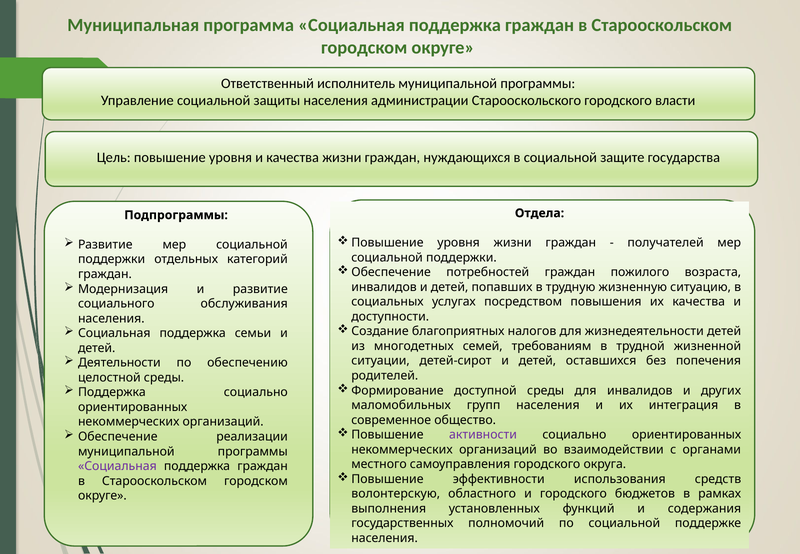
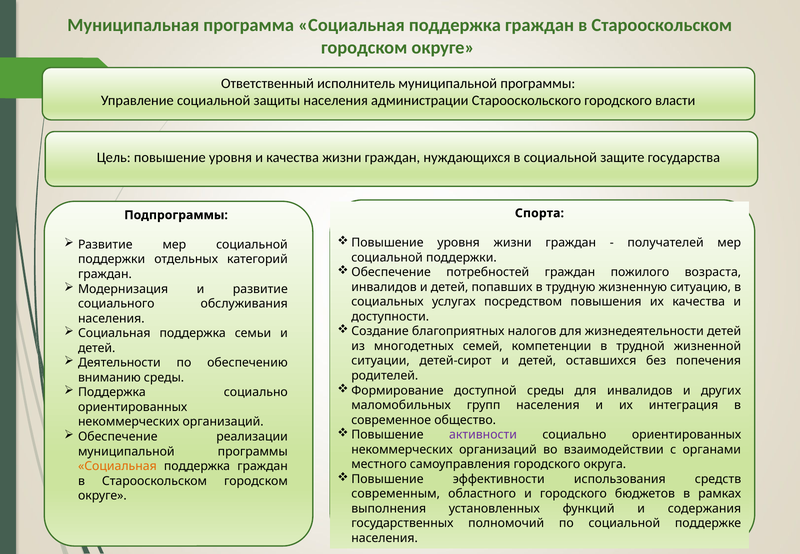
Отдела: Отдела -> Спорта (539, 213)
требованиям: требованиям -> компетенции (551, 346)
целостной: целостной -> вниманию (109, 377)
Социальная colour: purple -> orange (117, 466)
волонтерскую: волонтерскую -> современным (396, 494)
